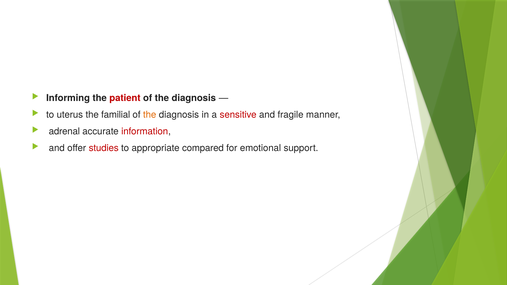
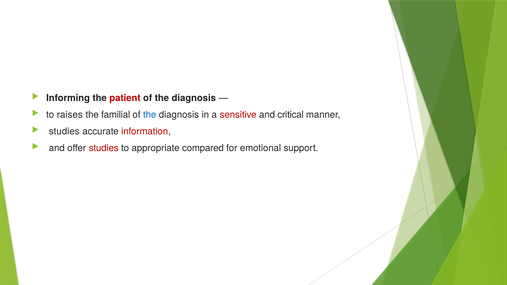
uterus: uterus -> raises (70, 115)
the colour: orange -> blue (150, 115)
fragile: fragile -> critical (291, 115)
adrenal: adrenal -> studies (64, 132)
